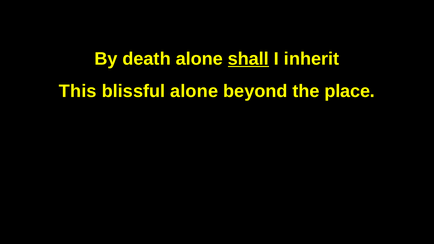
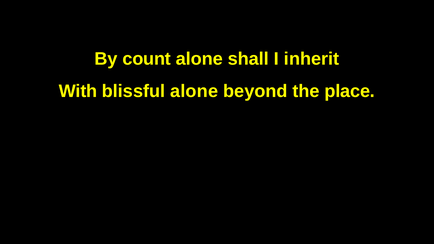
death: death -> count (147, 59)
shall underline: present -> none (248, 59)
This: This -> With (78, 91)
